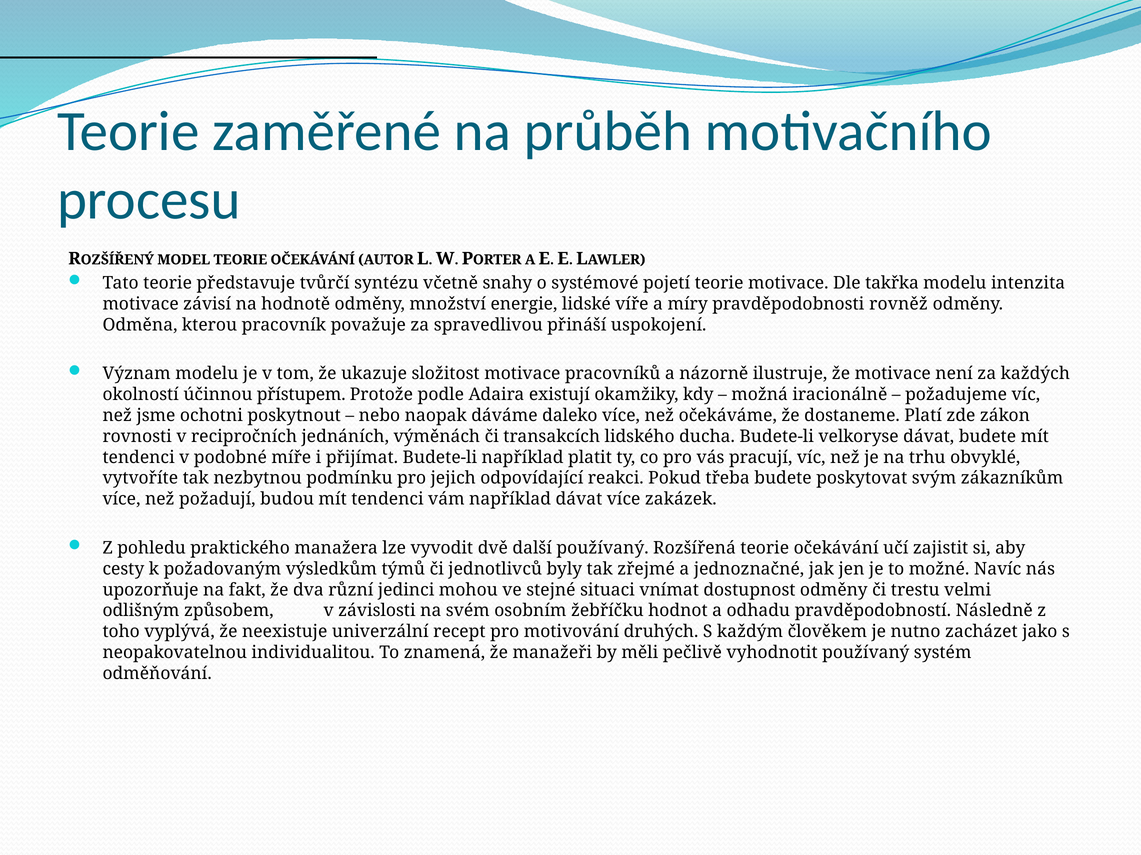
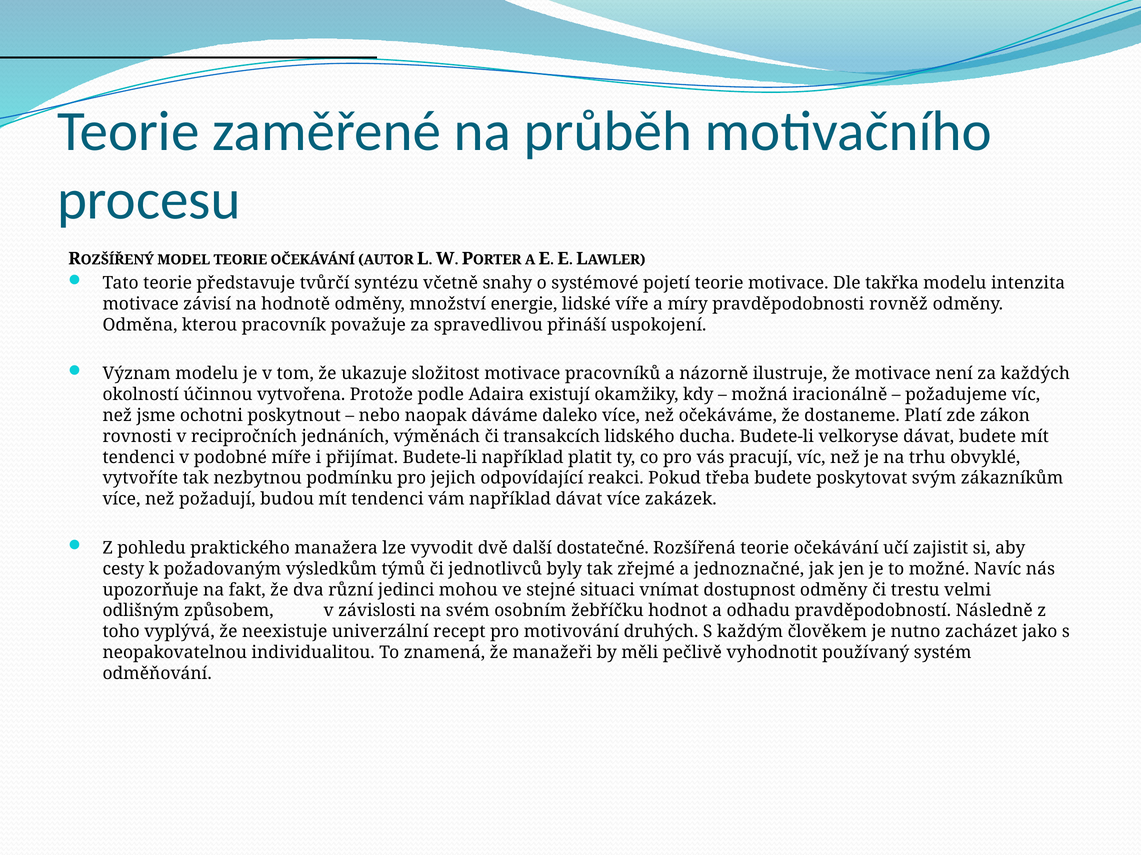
přístupem: přístupem -> vytvořena (301, 395)
další používaný: používaný -> dostatečné (603, 548)
